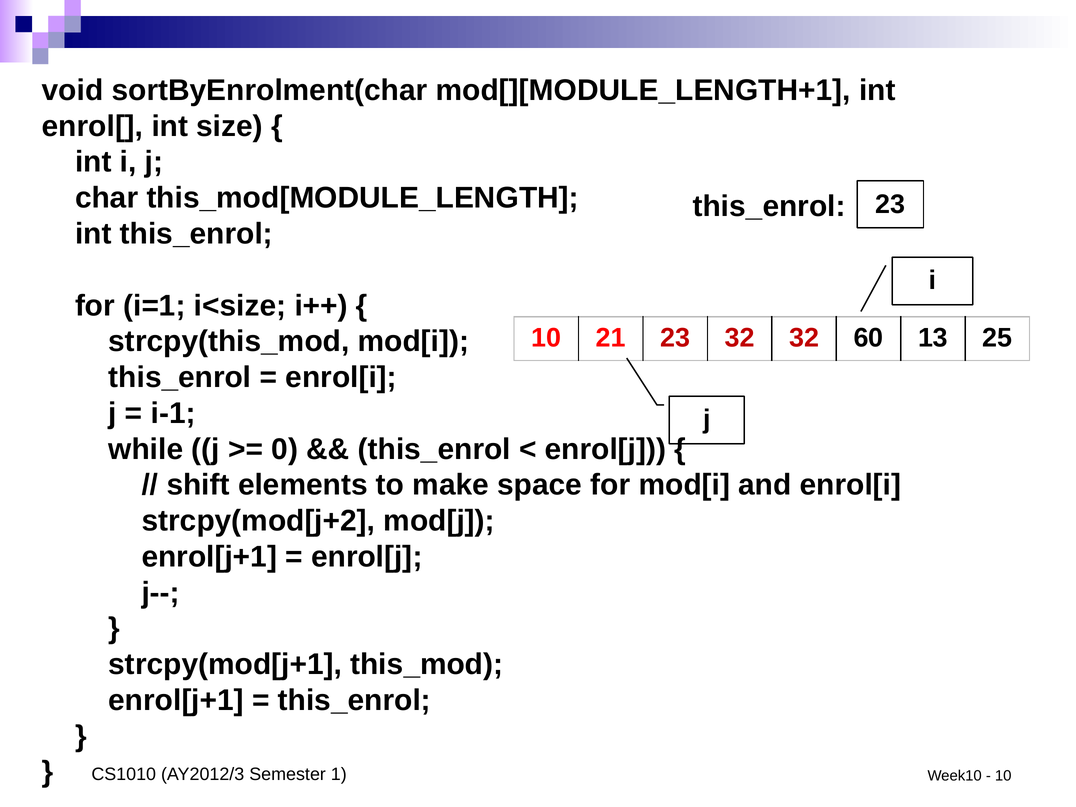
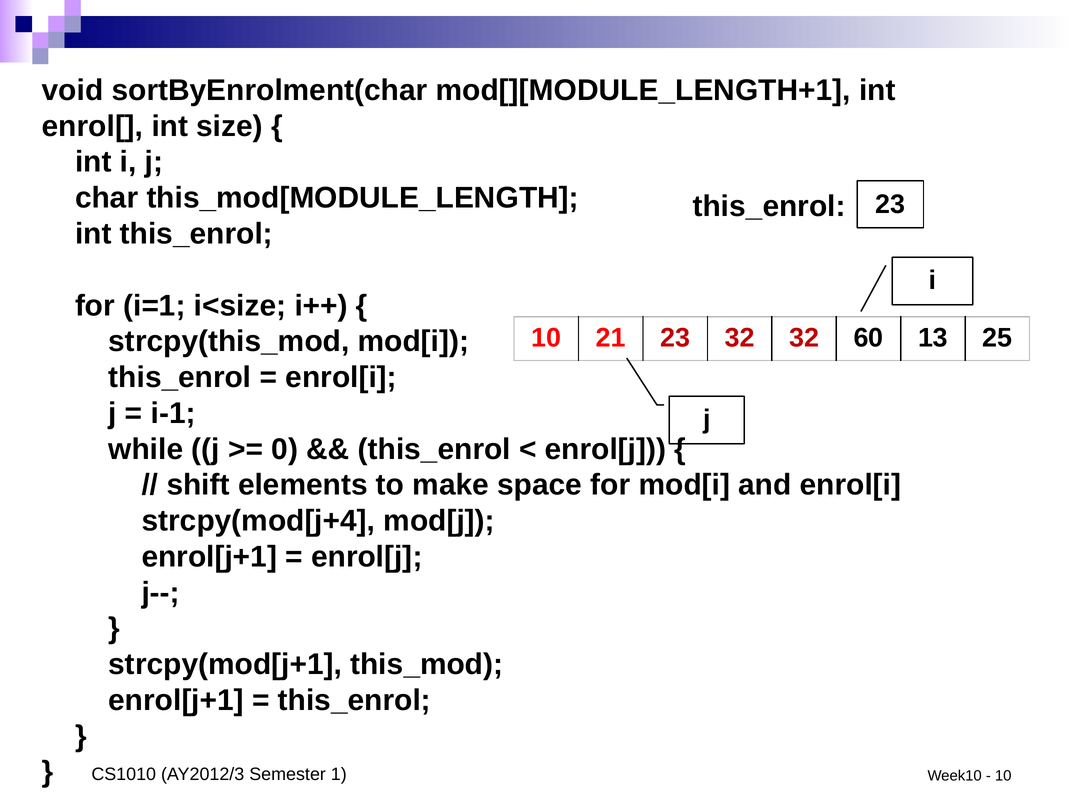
strcpy(mod[j+2: strcpy(mod[j+2 -> strcpy(mod[j+4 (258, 521)
